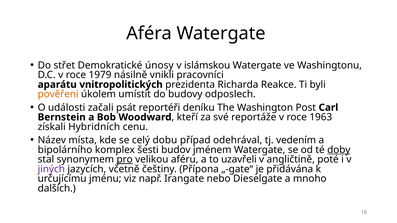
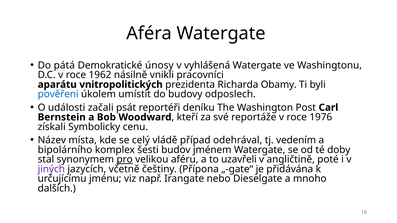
střet: střet -> pátá (64, 65)
islámskou: islámskou -> vyhlášená (207, 65)
1979: 1979 -> 1962 (100, 75)
Reakce: Reakce -> Obamy (279, 85)
pověřeni colour: orange -> blue (58, 94)
1963: 1963 -> 1976 (321, 117)
Hybridních: Hybridních -> Symbolicky (94, 127)
dobu: dobu -> vládě (165, 140)
doby underline: present -> none (339, 150)
